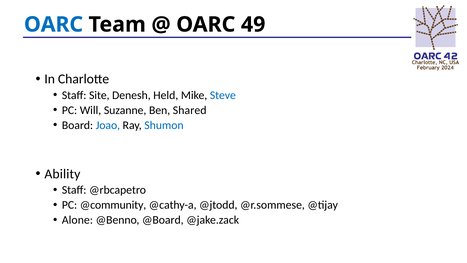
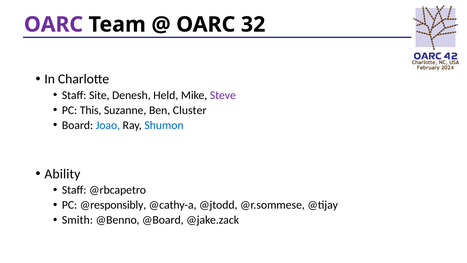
OARC colour: blue -> purple (54, 24)
49: 49 -> 32 (253, 24)
Steve colour: blue -> purple (223, 95)
Will: Will -> This (91, 110)
Shared: Shared -> Cluster (190, 110)
@community: @community -> @responsibly (113, 205)
Alone: Alone -> Smith (77, 220)
